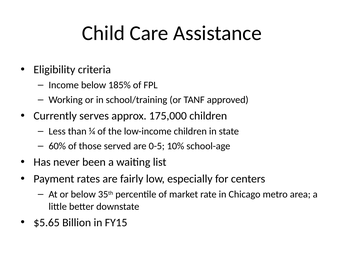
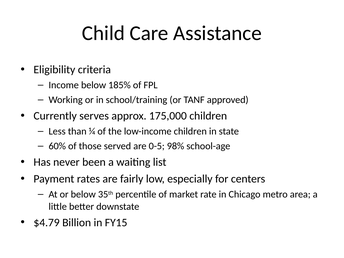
10%: 10% -> 98% (176, 146)
$5.65: $5.65 -> $4.79 (47, 223)
